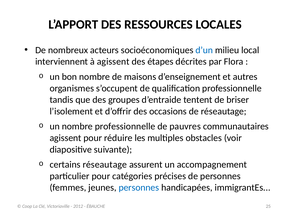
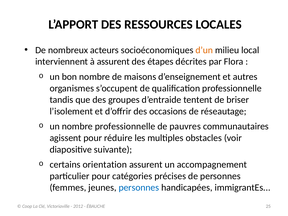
d’un colour: blue -> orange (204, 50)
à agissent: agissent -> assurent (113, 62)
certains réseautage: réseautage -> orientation (105, 165)
